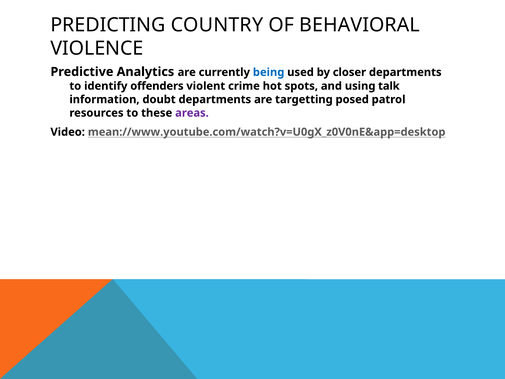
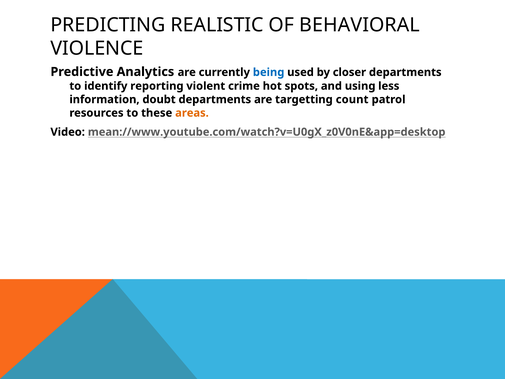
COUNTRY: COUNTRY -> REALISTIC (217, 25)
offenders: offenders -> reporting (157, 86)
talk: talk -> less (389, 86)
posed: posed -> count (352, 99)
areas colour: purple -> orange (192, 113)
